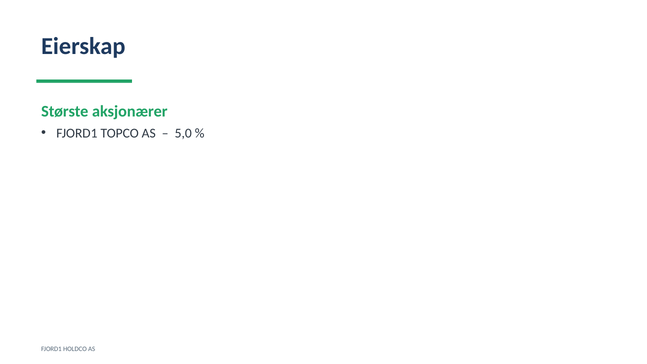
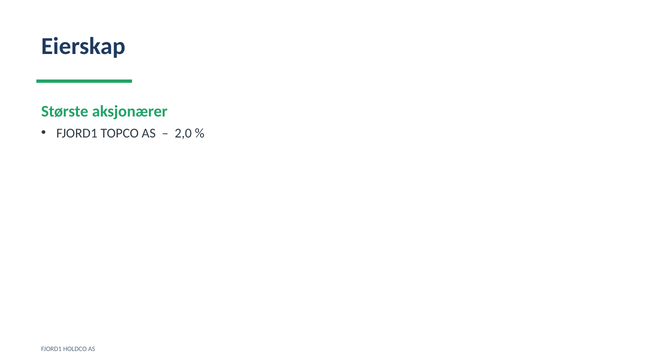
5,0: 5,0 -> 2,0 (183, 133)
